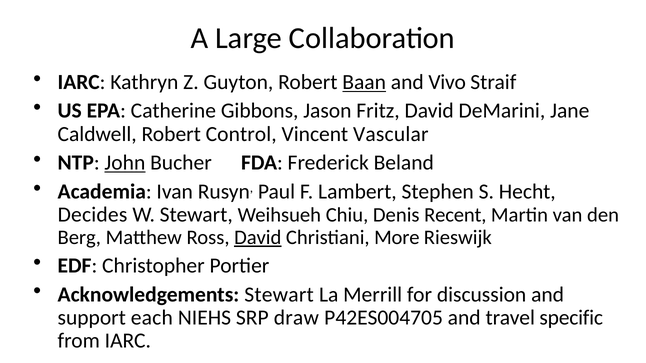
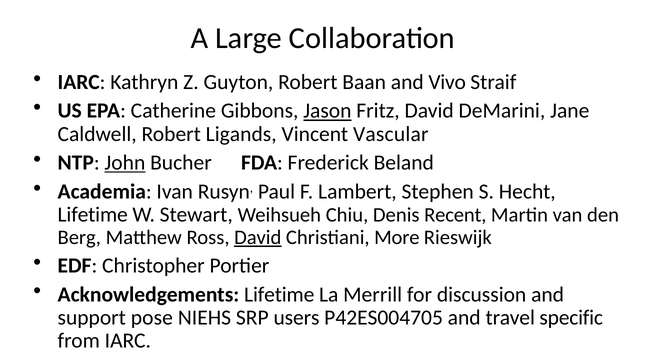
Baan underline: present -> none (364, 82)
Jason underline: none -> present (327, 111)
Control: Control -> Ligands (241, 134)
Decides: Decides -> Lifetime (93, 215)
Acknowledgements Stewart: Stewart -> Lifetime (279, 295)
each: each -> pose (152, 318)
draw: draw -> users (296, 318)
